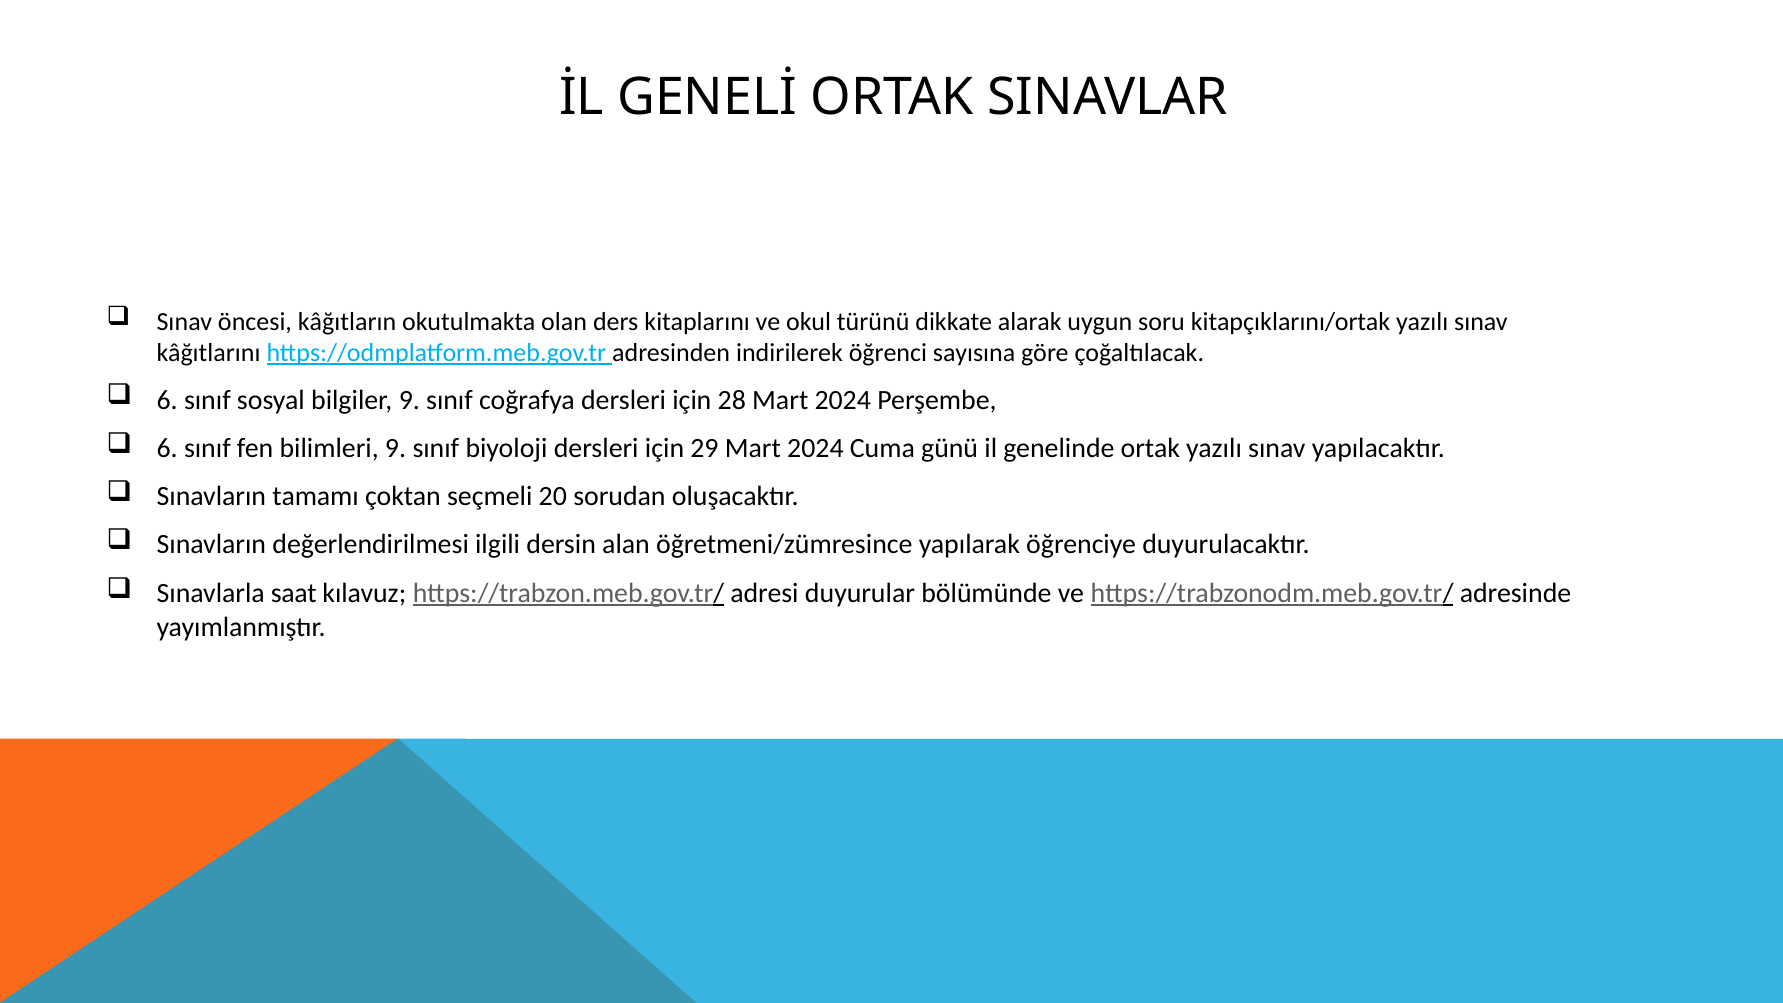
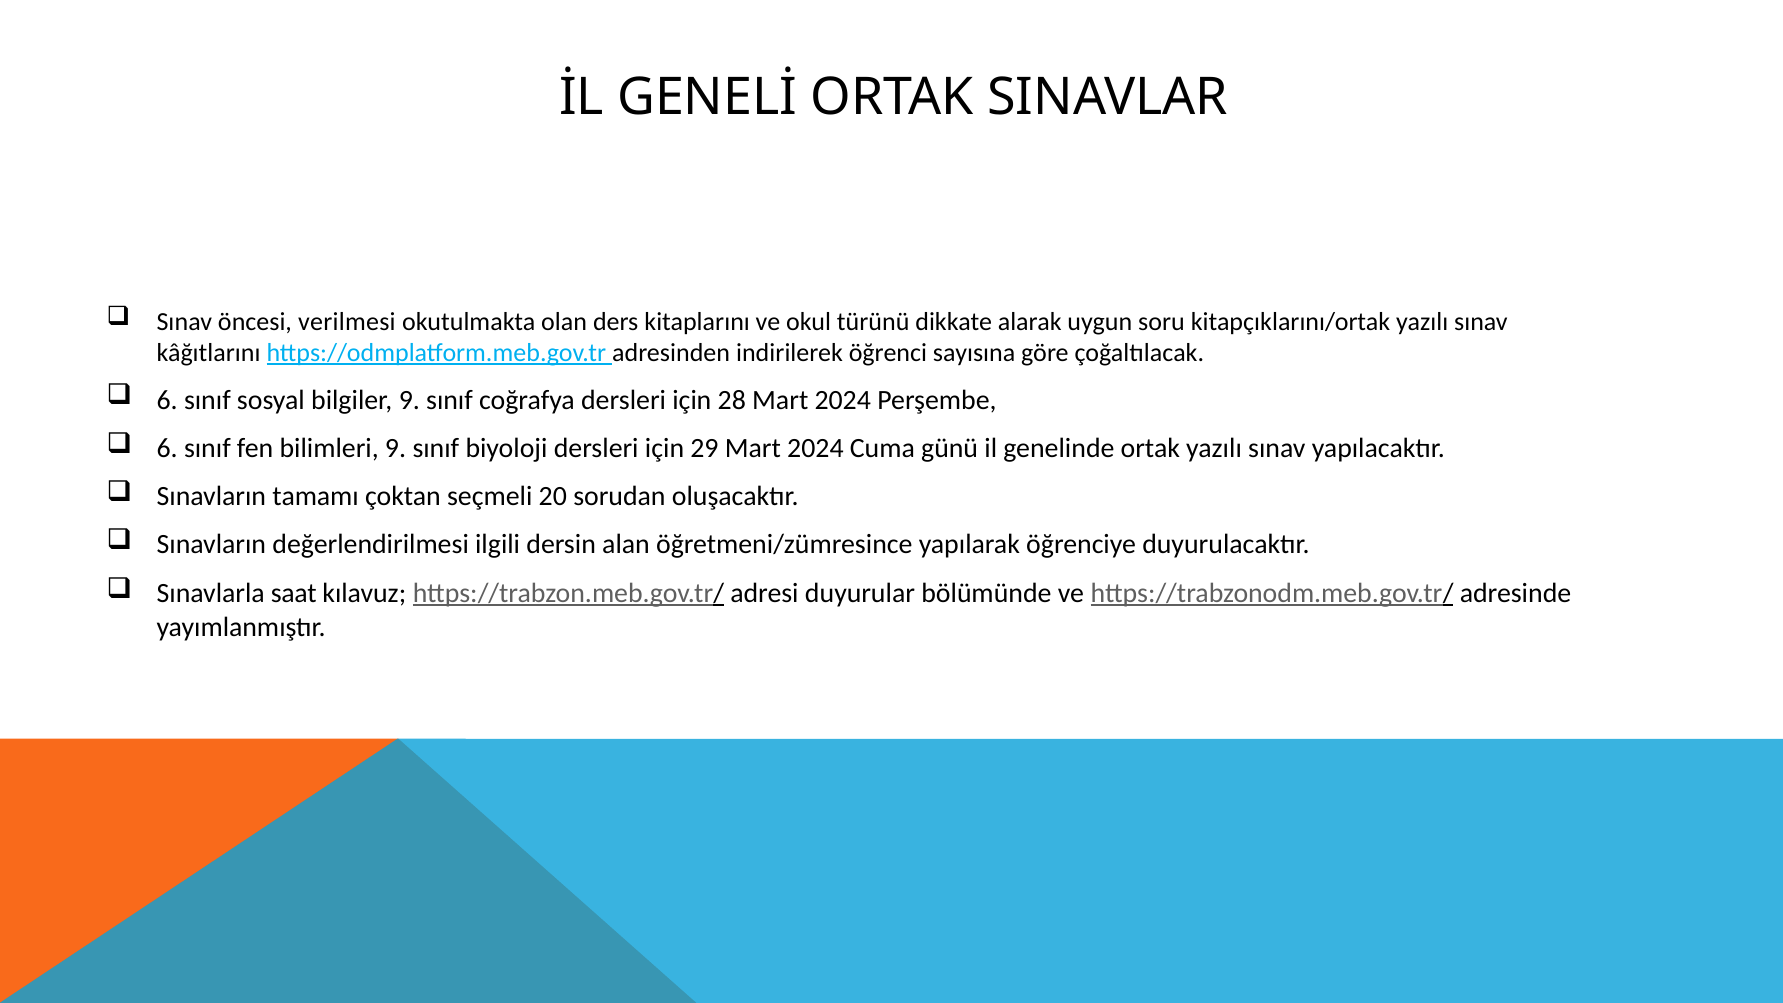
kâğıtların: kâğıtların -> verilmesi (347, 321)
